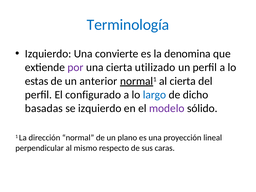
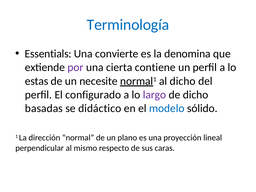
Izquierdo: Izquierdo -> Essentials (48, 54)
utilizado: utilizado -> contiene (155, 67)
anterior: anterior -> necesite (98, 81)
al cierta: cierta -> dicho (183, 81)
largo colour: blue -> purple (154, 95)
se izquierdo: izquierdo -> didáctico (100, 108)
modelo colour: purple -> blue (167, 108)
